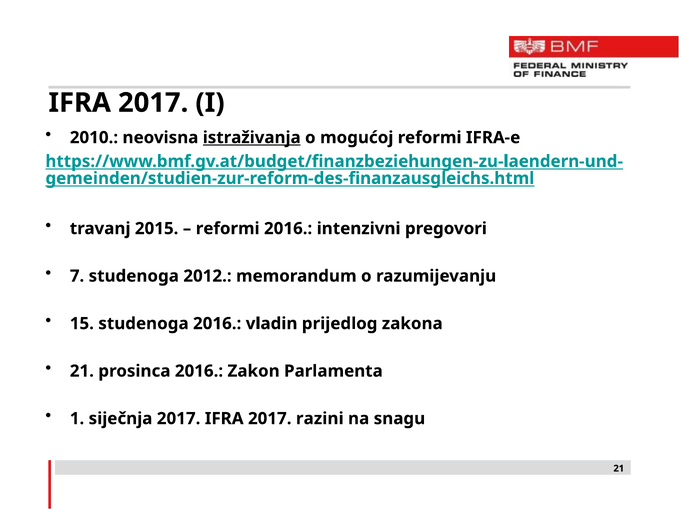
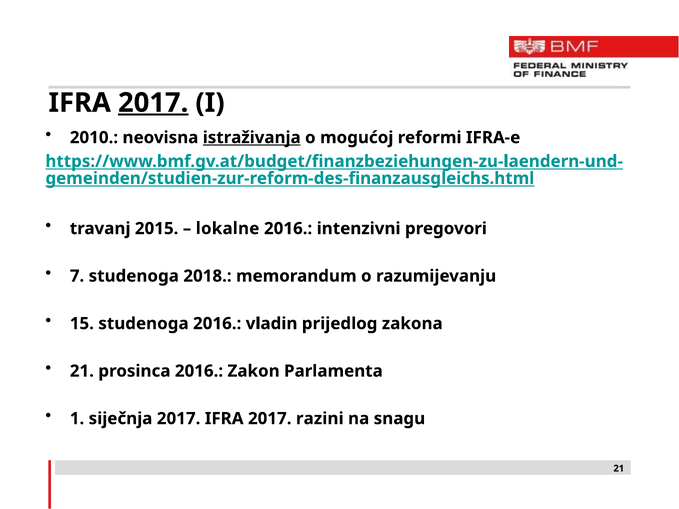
2017 underline: none -> present (153, 103)
reformi: reformi -> lokalne (228, 229)
2012: 2012 -> 2018 (207, 276)
